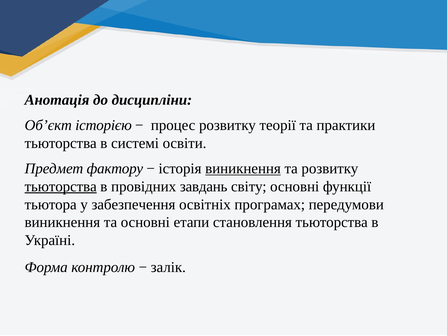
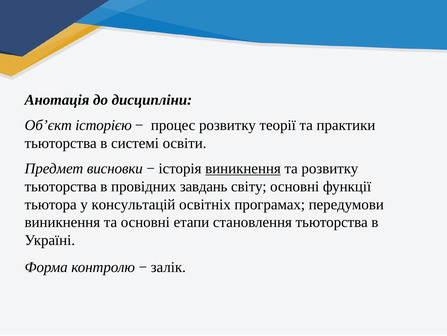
фактору: фактору -> висновки (115, 168)
тьюторства underline: present -> none (61, 186)
забезпечення: забезпечення -> консультацій (133, 204)
